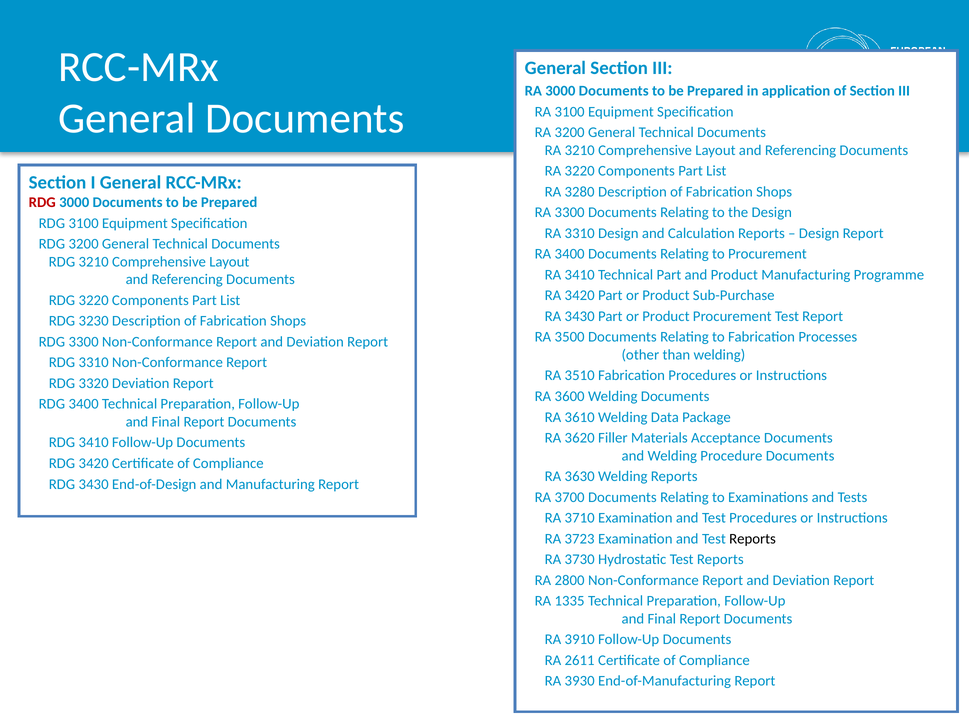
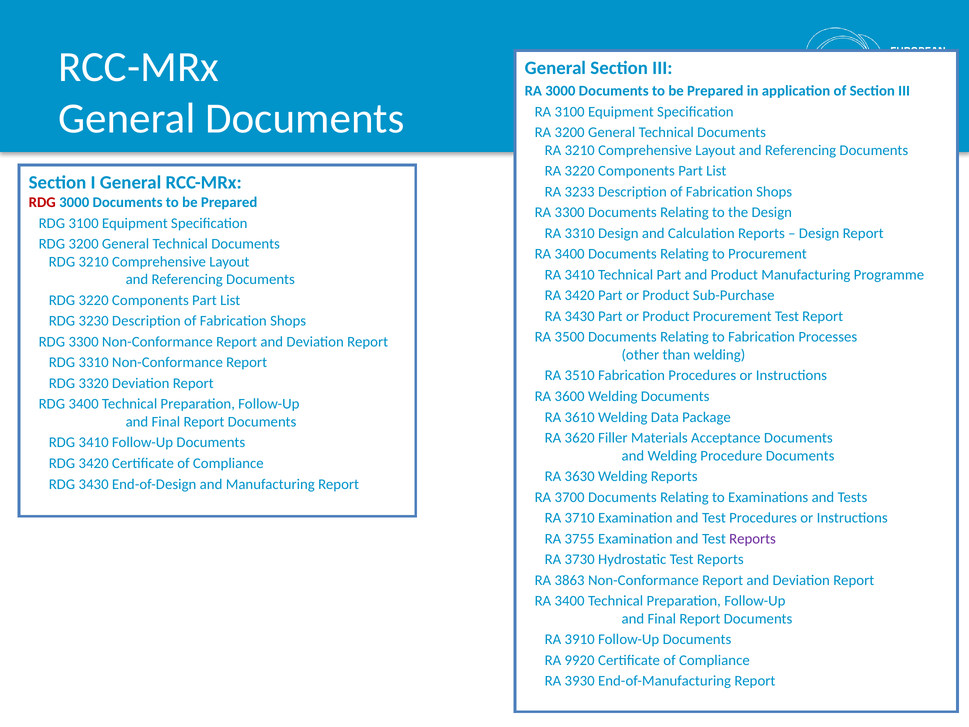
3280: 3280 -> 3233 (580, 192)
3723: 3723 -> 3755 (580, 539)
Reports colour: black -> purple (753, 539)
2800: 2800 -> 3863 (570, 580)
1335: 1335 -> 3400 (570, 601)
2611: 2611 -> 9920 (580, 660)
